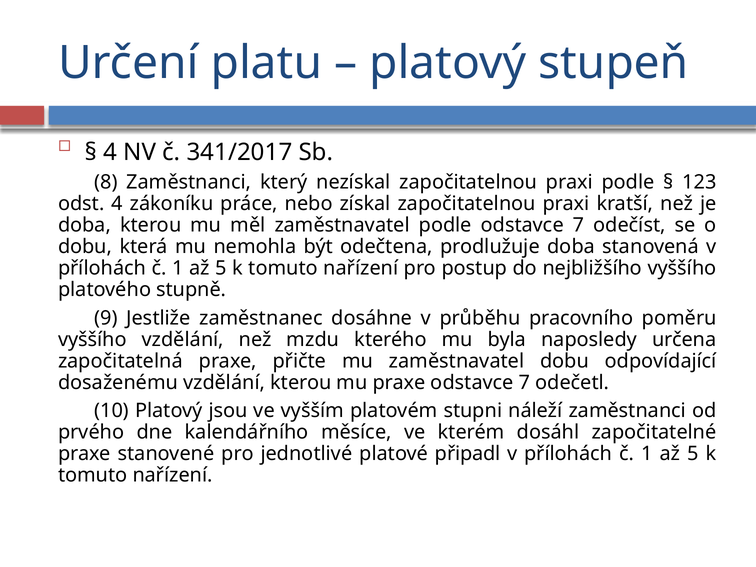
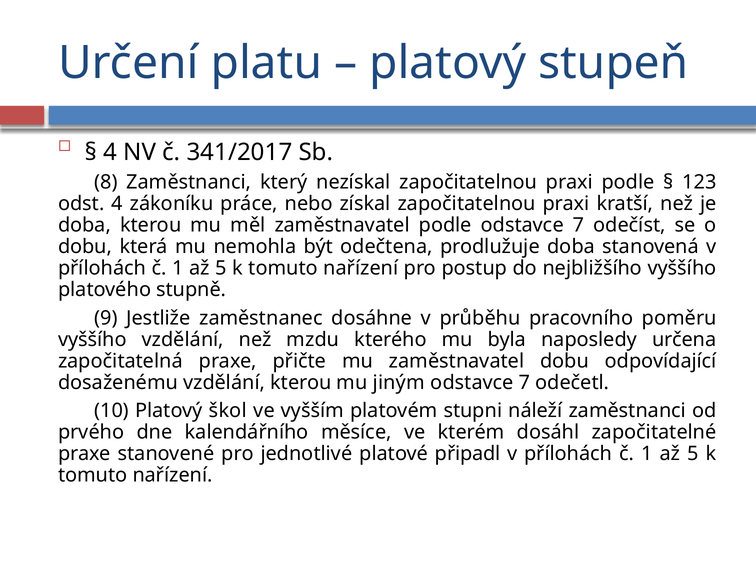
mu praxe: praxe -> jiným (399, 383)
jsou: jsou -> škol (228, 411)
